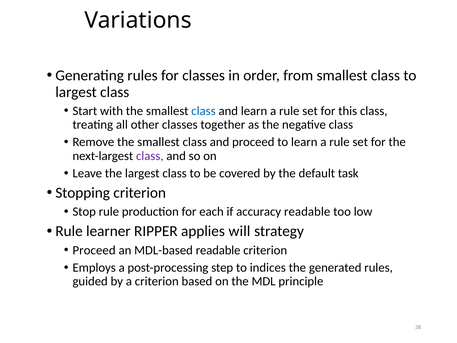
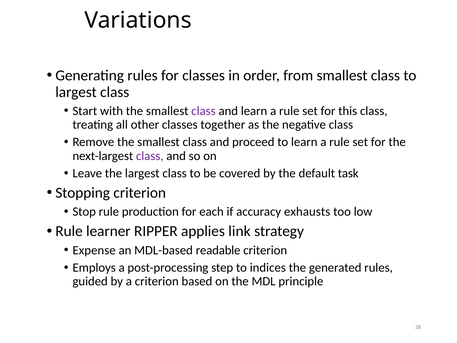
class colour: blue -> purple (203, 111)
accuracy readable: readable -> exhausts (307, 212)
will: will -> link (239, 231)
Proceed: Proceed -> Expense (94, 250)
